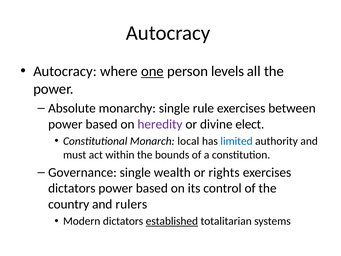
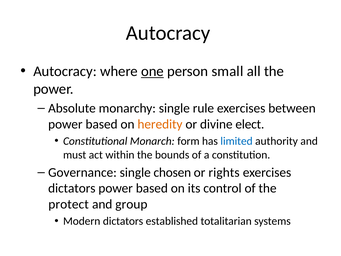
levels: levels -> small (227, 71)
heredity colour: purple -> orange (160, 124)
local: local -> form (188, 141)
wealth: wealth -> chosen (172, 172)
country: country -> protect (69, 204)
rulers: rulers -> group (131, 204)
established underline: present -> none (172, 221)
